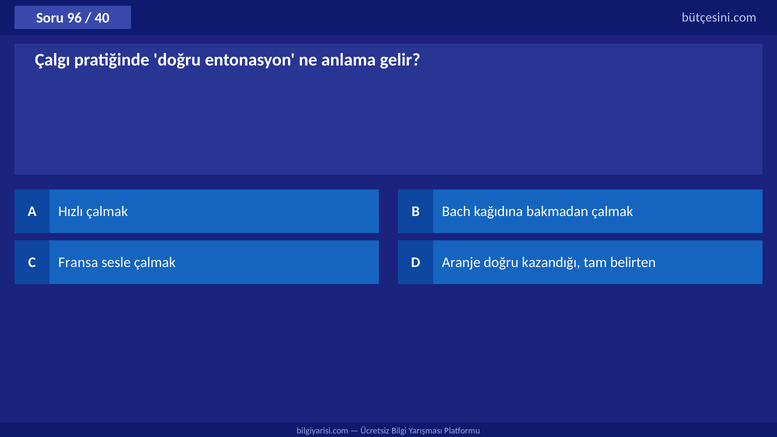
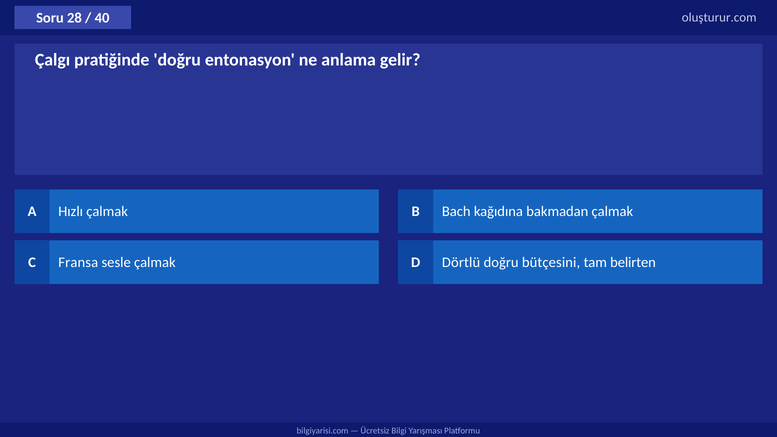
96: 96 -> 28 (74, 18)
bütçesini.com: bütçesini.com -> oluşturur.com (719, 18)
Aranje: Aranje -> Dörtlü (461, 262)
kazandığı: kazandığı -> bütçesini (551, 262)
